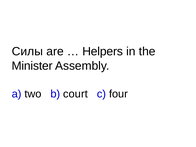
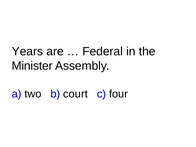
Силы: Силы -> Years (27, 51)
Helpers: Helpers -> Federal (103, 51)
